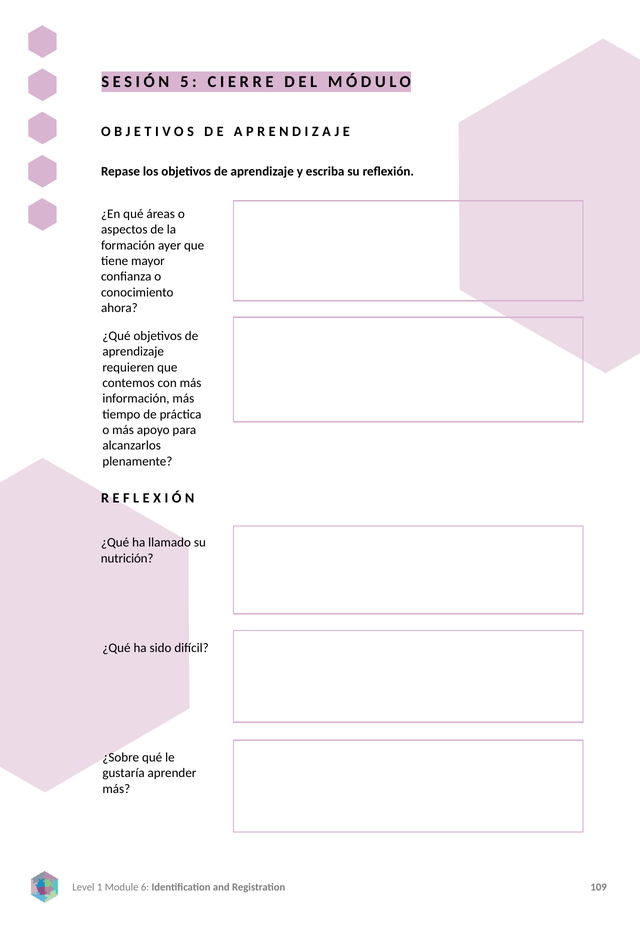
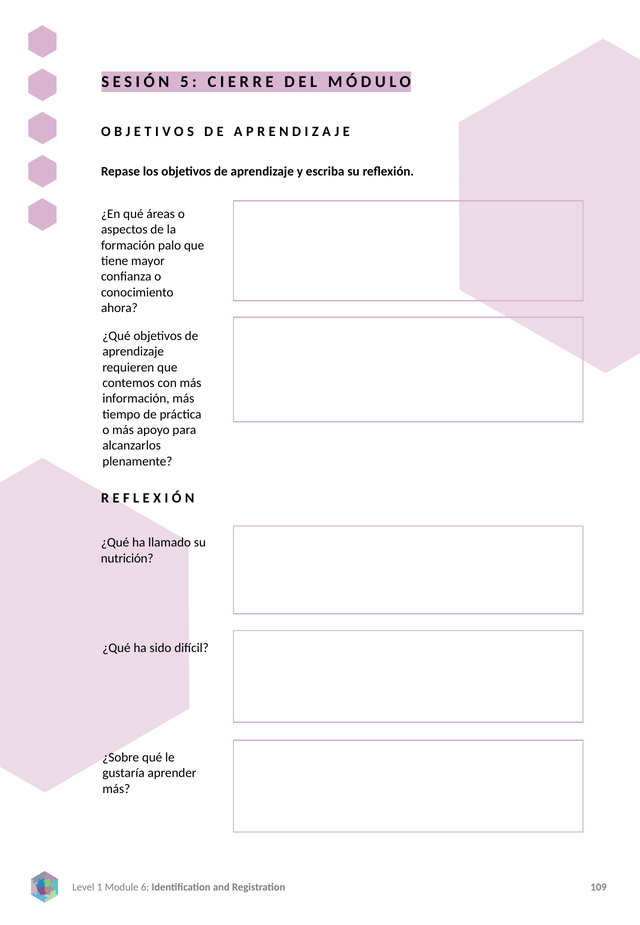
ayer: ayer -> palo (170, 245)
